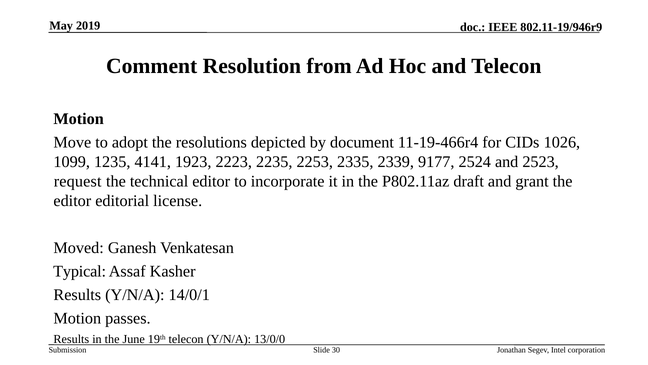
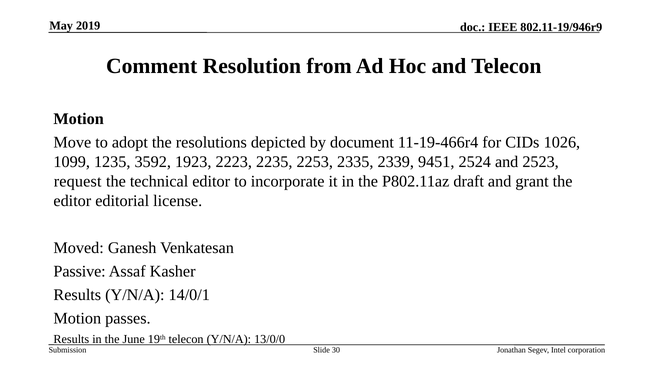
4141: 4141 -> 3592 (153, 162)
9177: 9177 -> 9451 (436, 162)
Typical: Typical -> Passive (80, 271)
